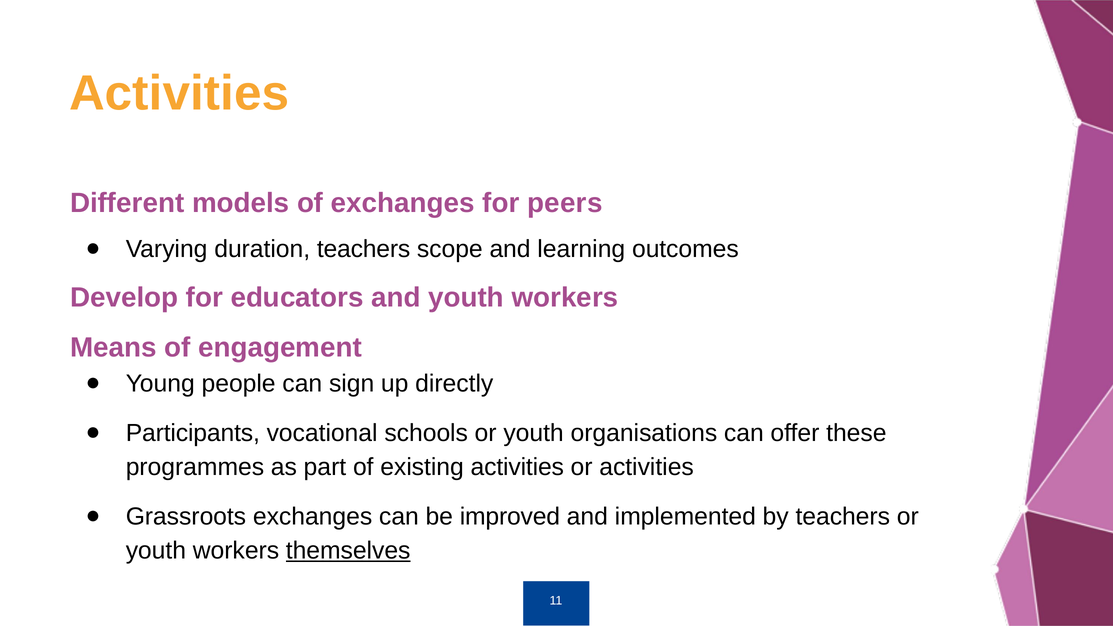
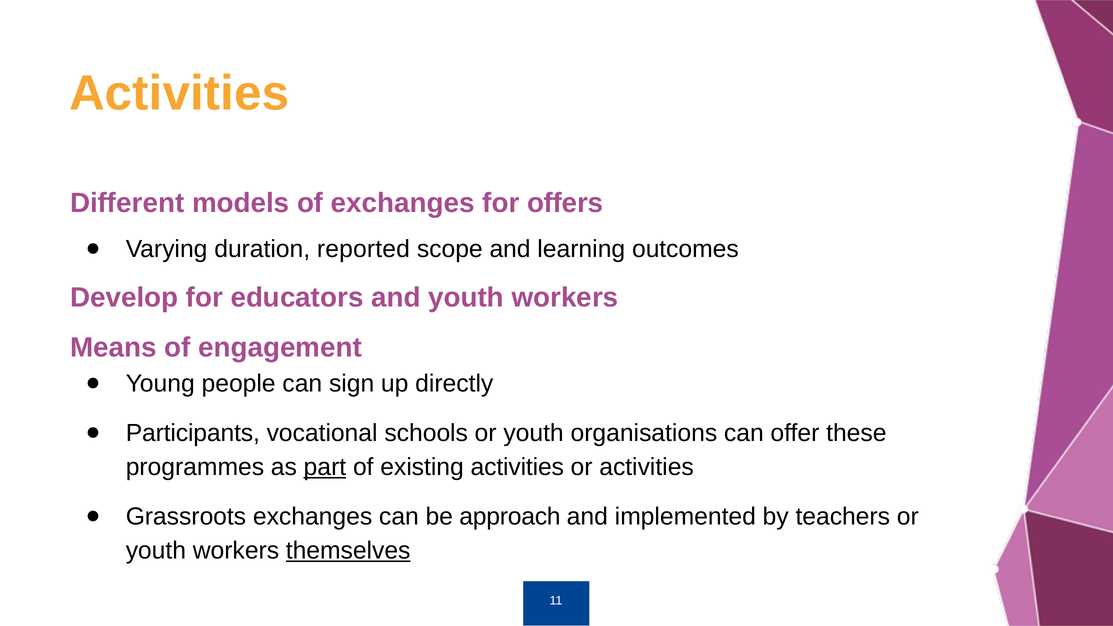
peers: peers -> offers (565, 203)
duration teachers: teachers -> reported (363, 249)
part underline: none -> present (325, 467)
improved: improved -> approach (510, 517)
